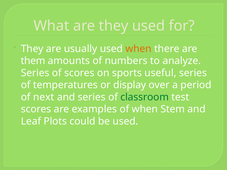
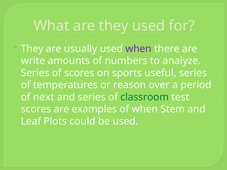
when colour: orange -> purple (139, 49)
them: them -> write (33, 61)
display: display -> reason (130, 85)
